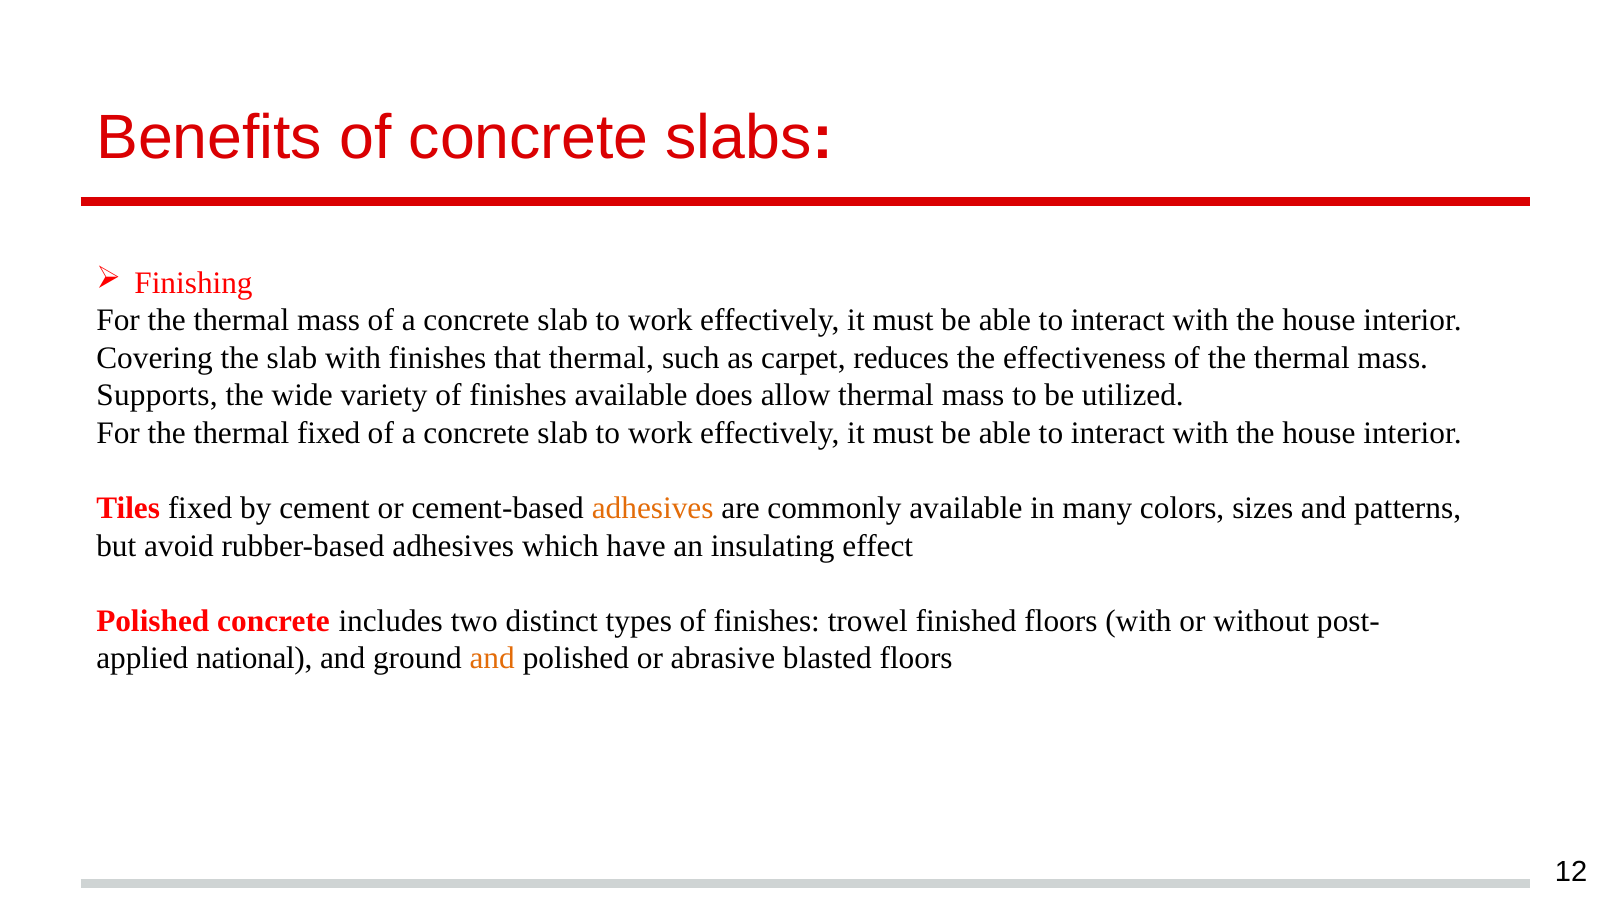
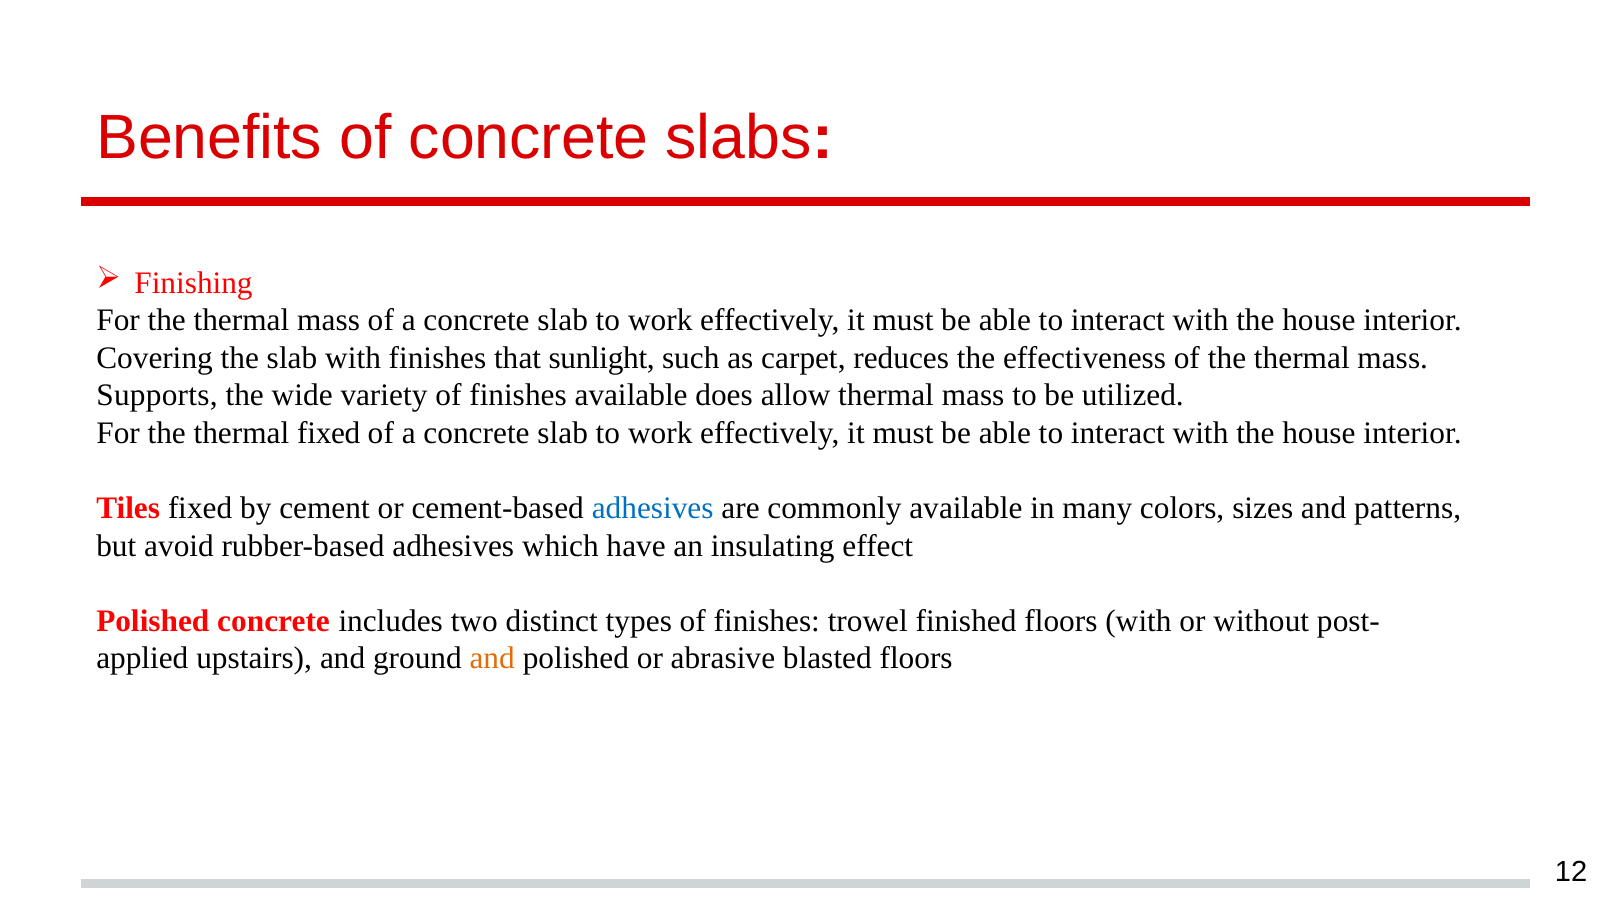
that thermal: thermal -> sunlight (602, 358)
adhesives colour: orange -> blue (653, 509)
national: national -> upstairs (254, 659)
